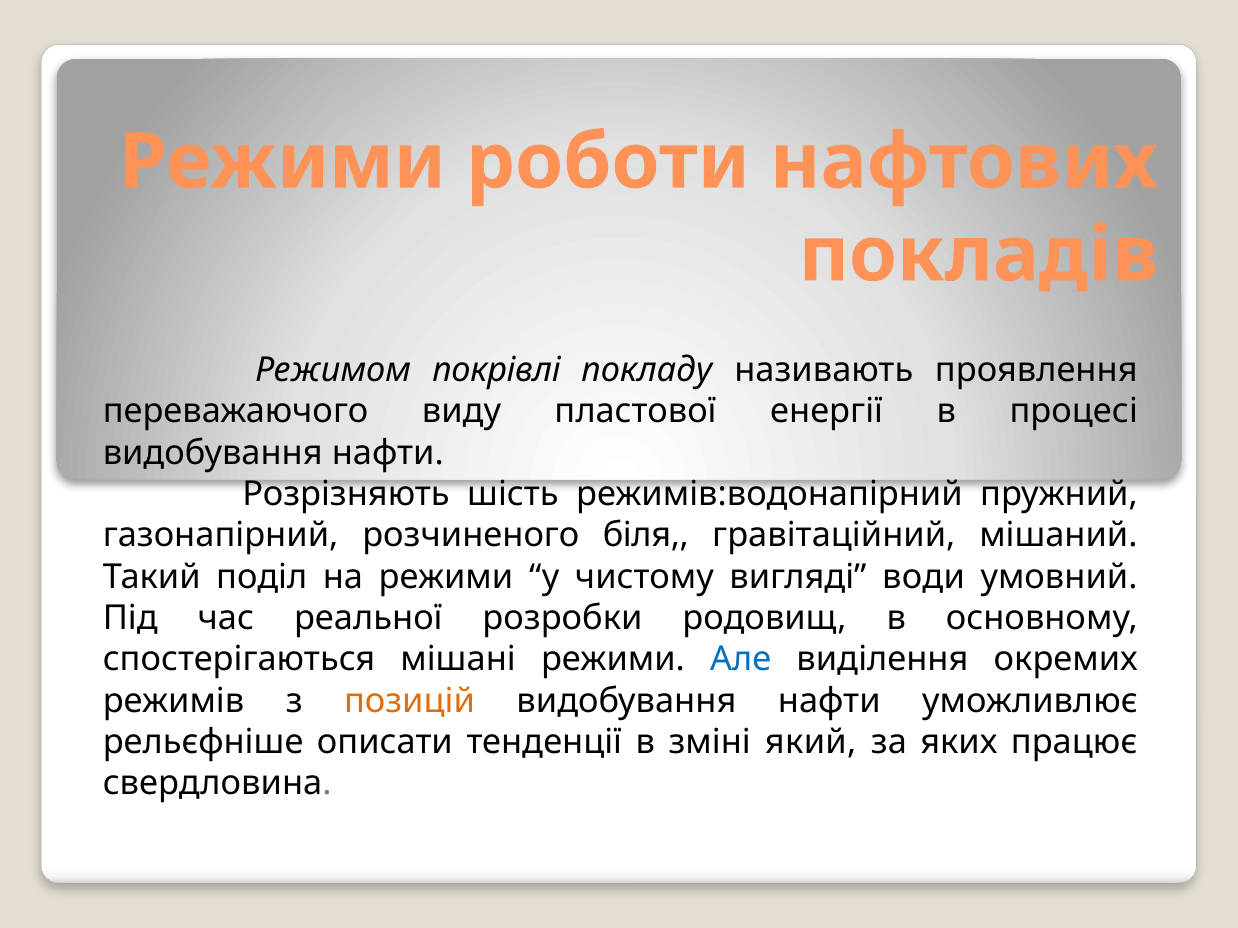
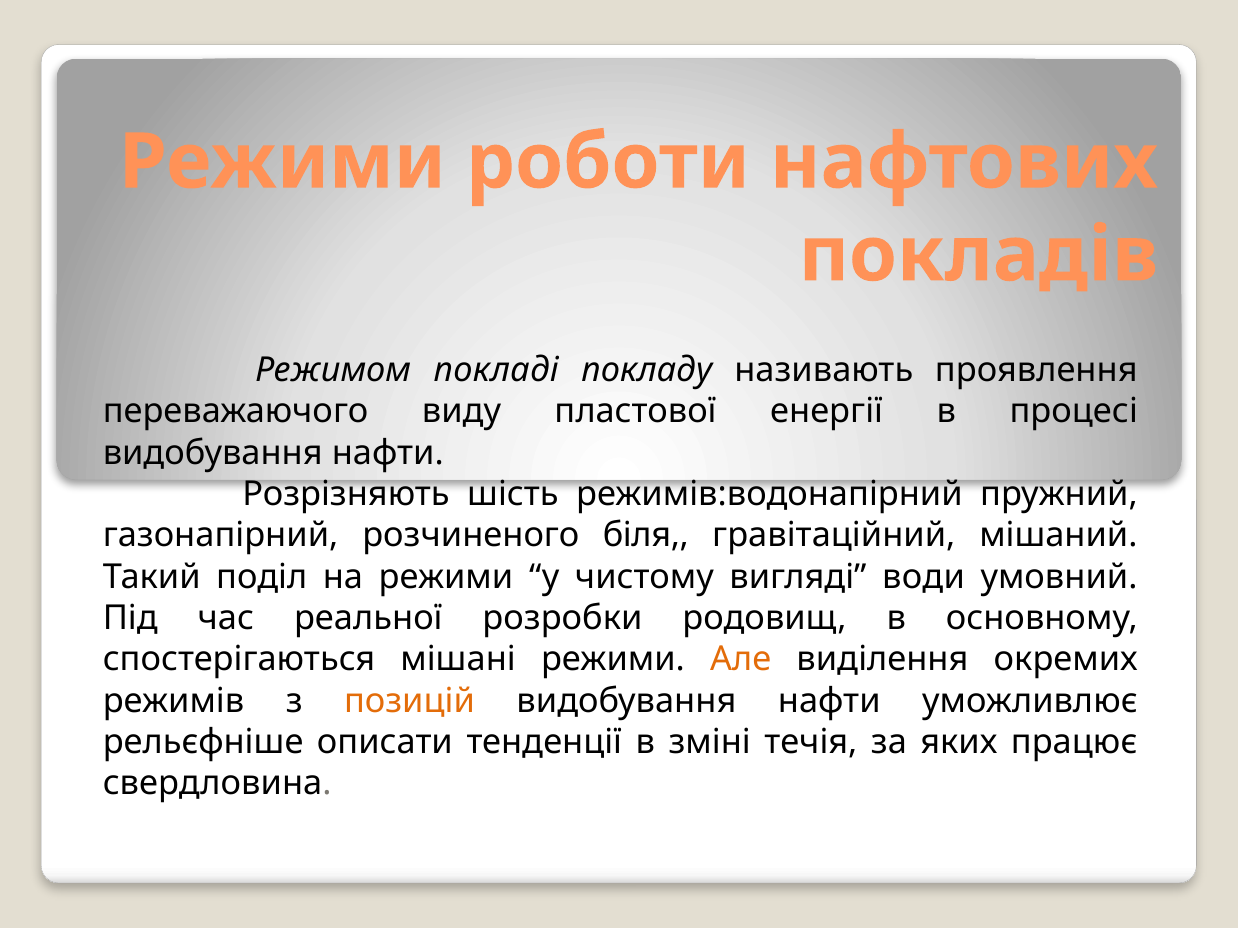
покрівлі: покрівлі -> покладі (496, 370)
Але colour: blue -> orange (741, 660)
який: який -> течія (811, 742)
